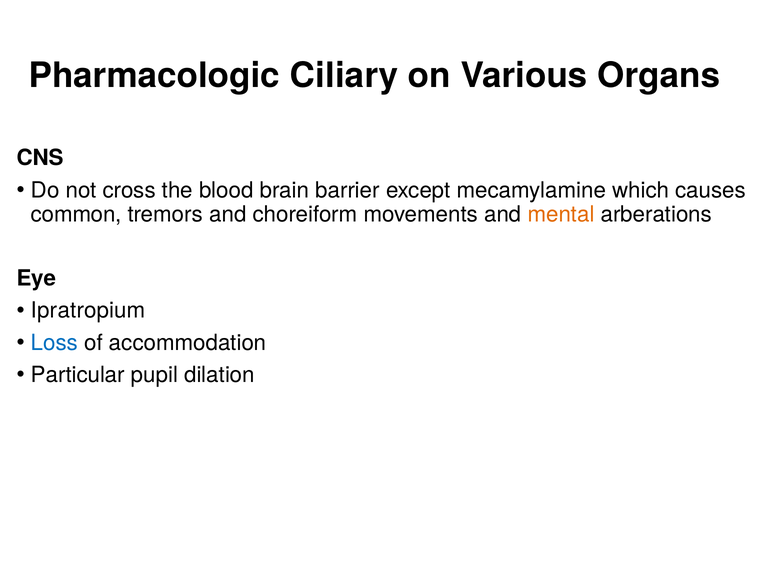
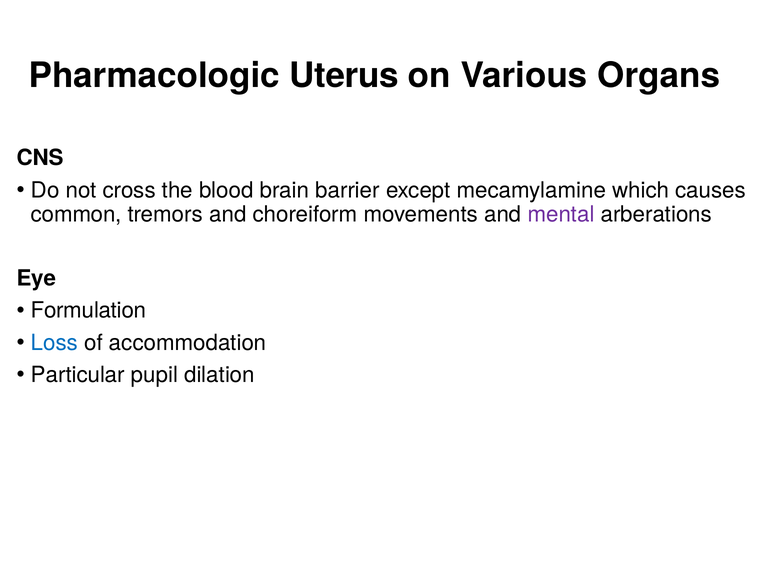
Ciliary: Ciliary -> Uterus (344, 76)
mental colour: orange -> purple (561, 214)
Ipratropium: Ipratropium -> Formulation (88, 310)
